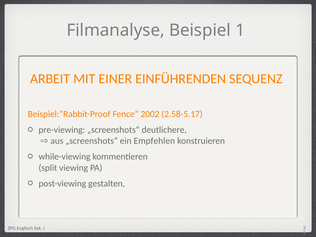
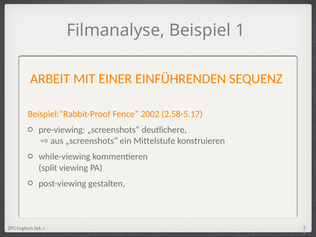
Empfehlen: Empfehlen -> Mittelstufe (154, 141)
